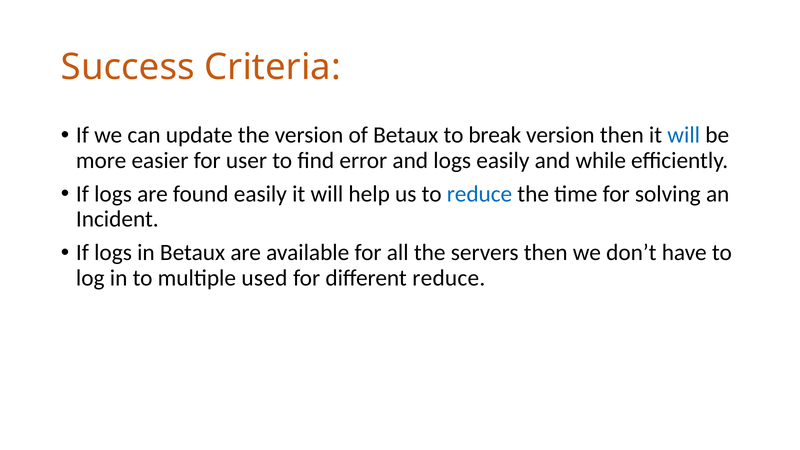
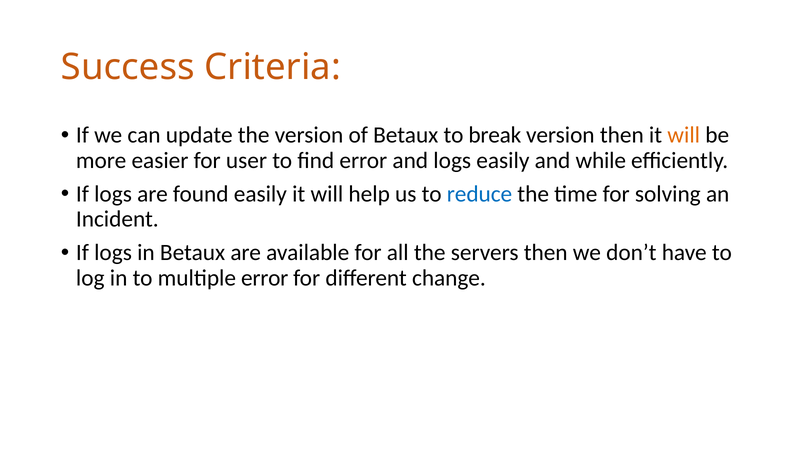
will colour: blue -> orange (684, 135)
multiple used: used -> error (265, 278)
different reduce: reduce -> change (449, 278)
